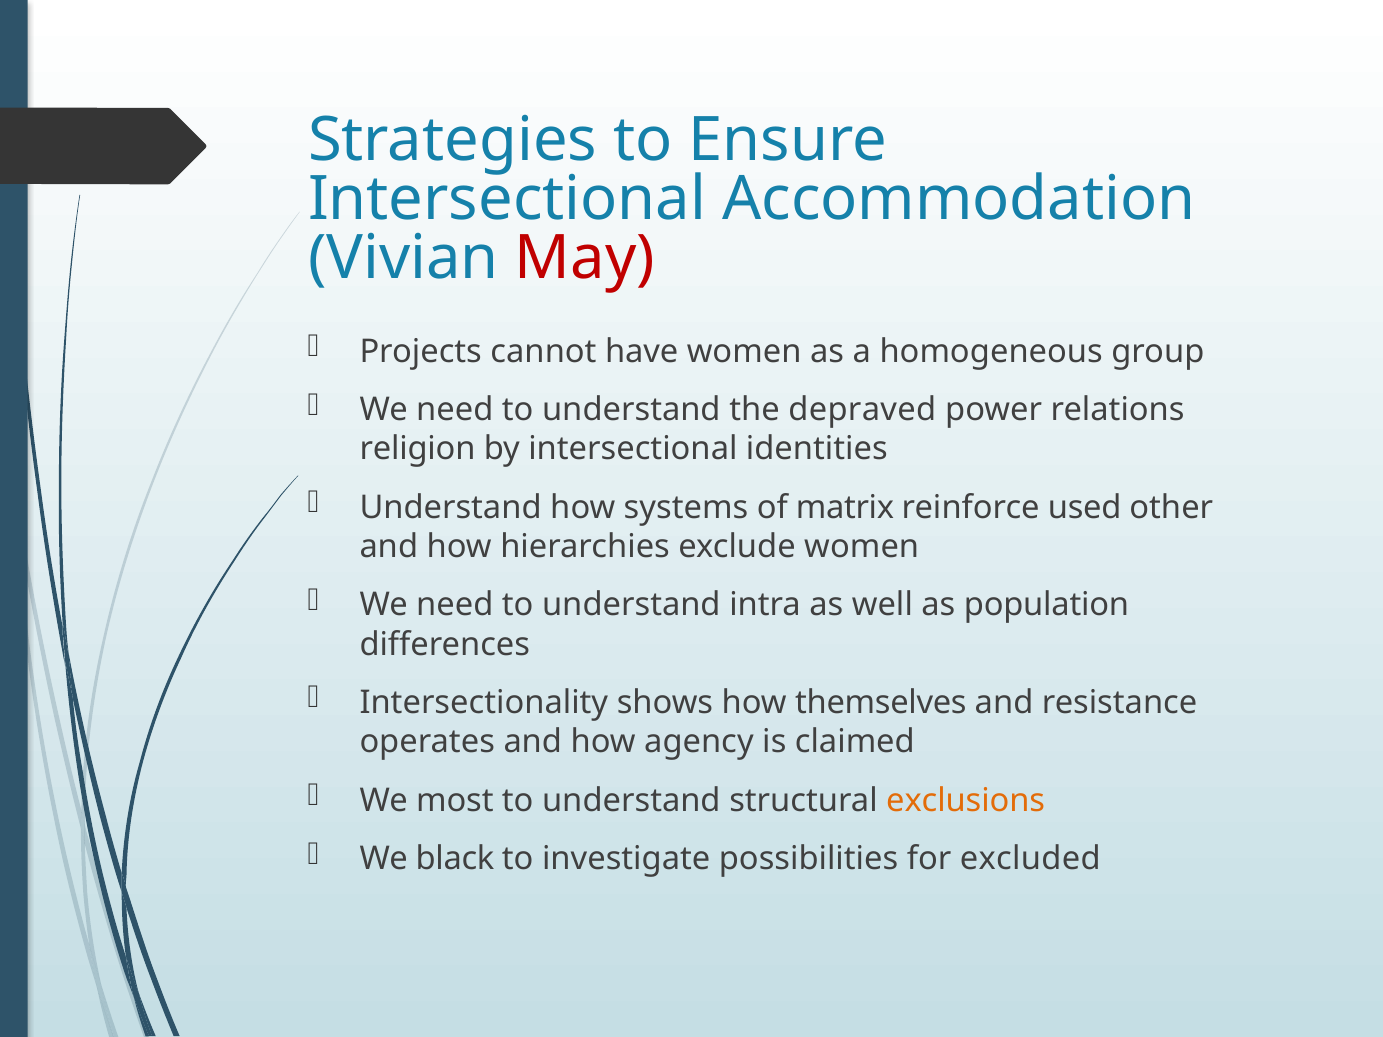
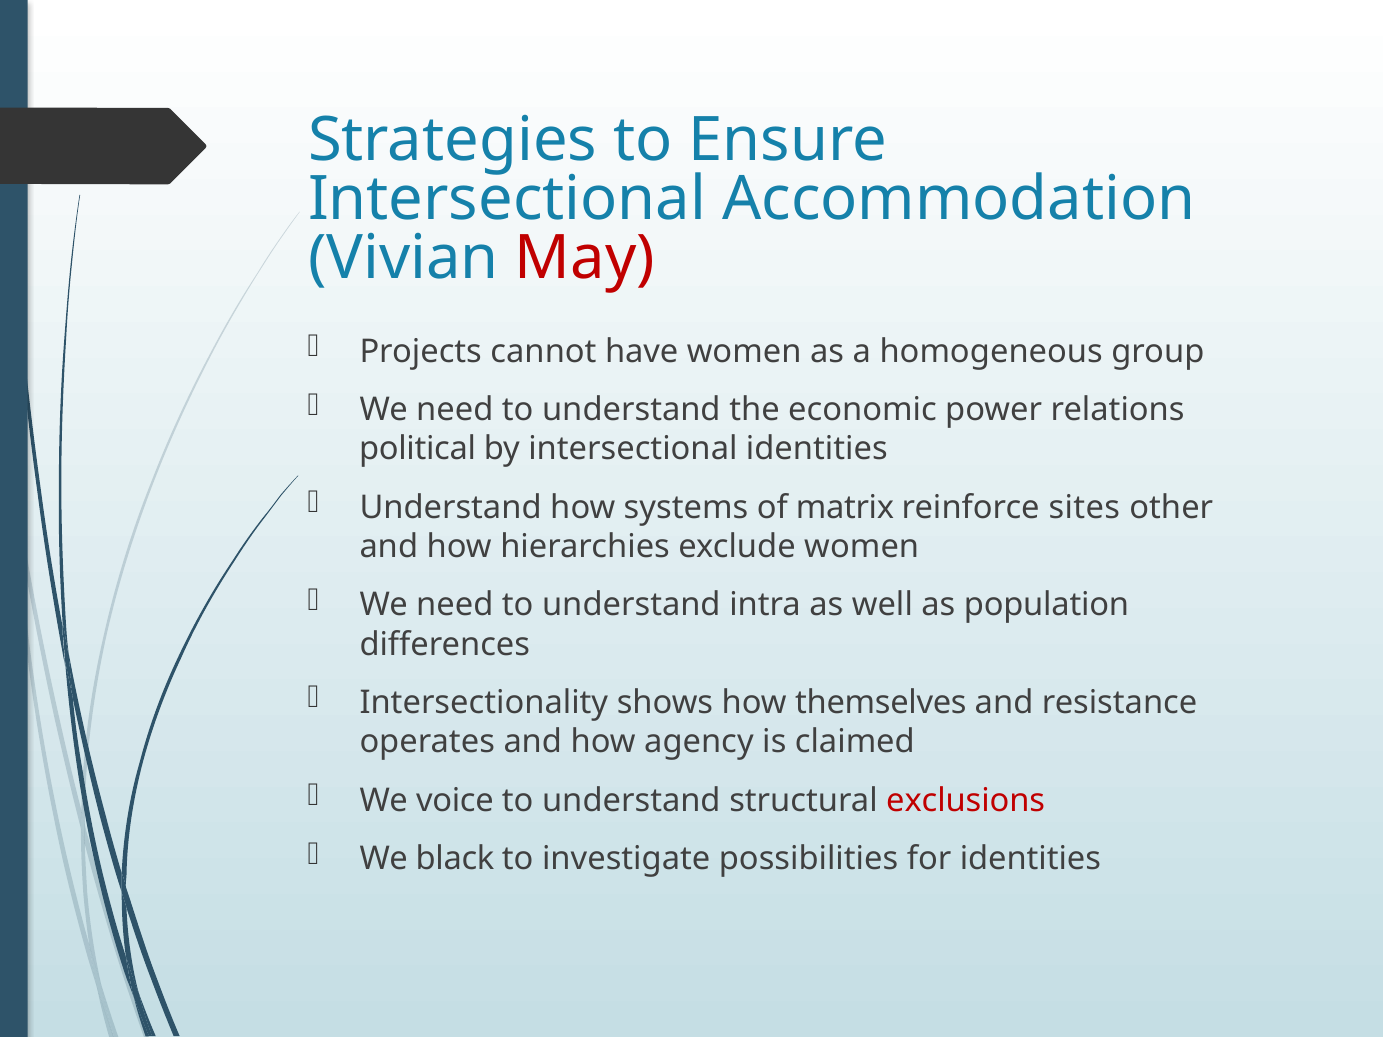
depraved: depraved -> economic (862, 410)
religion: religion -> political (418, 449)
used: used -> sites (1084, 508)
most: most -> voice (455, 800)
exclusions colour: orange -> red (966, 800)
for excluded: excluded -> identities (1030, 859)
